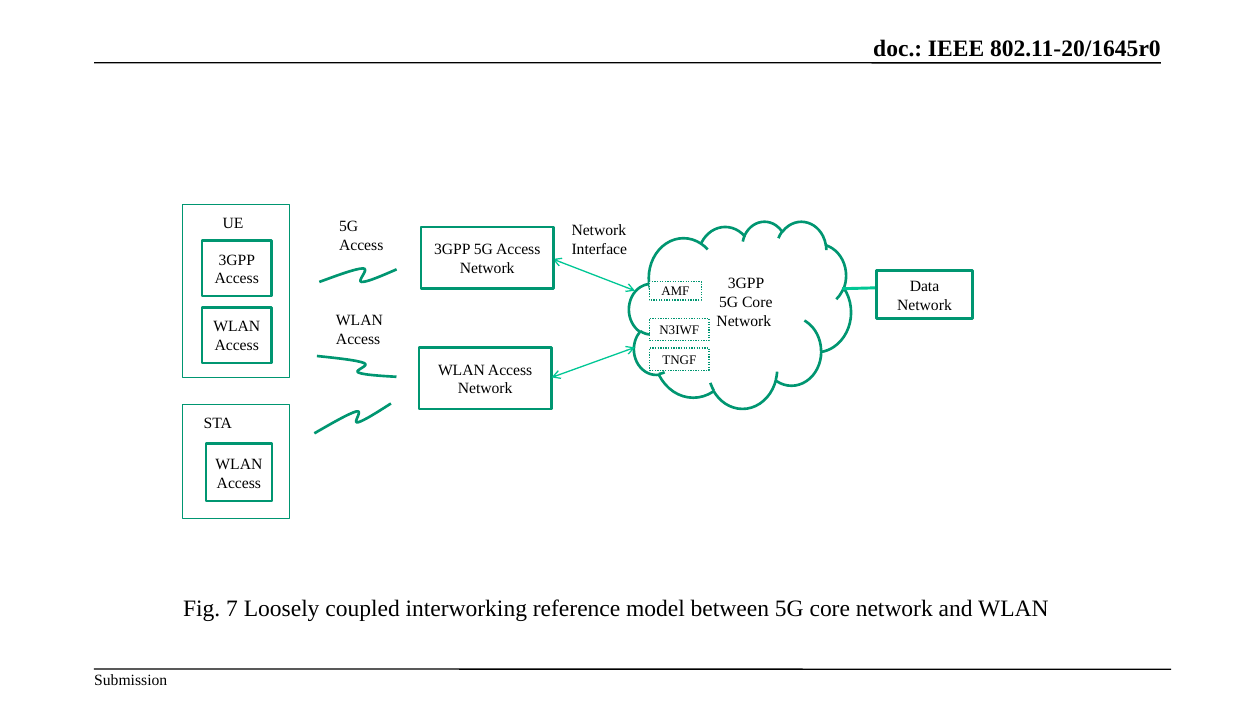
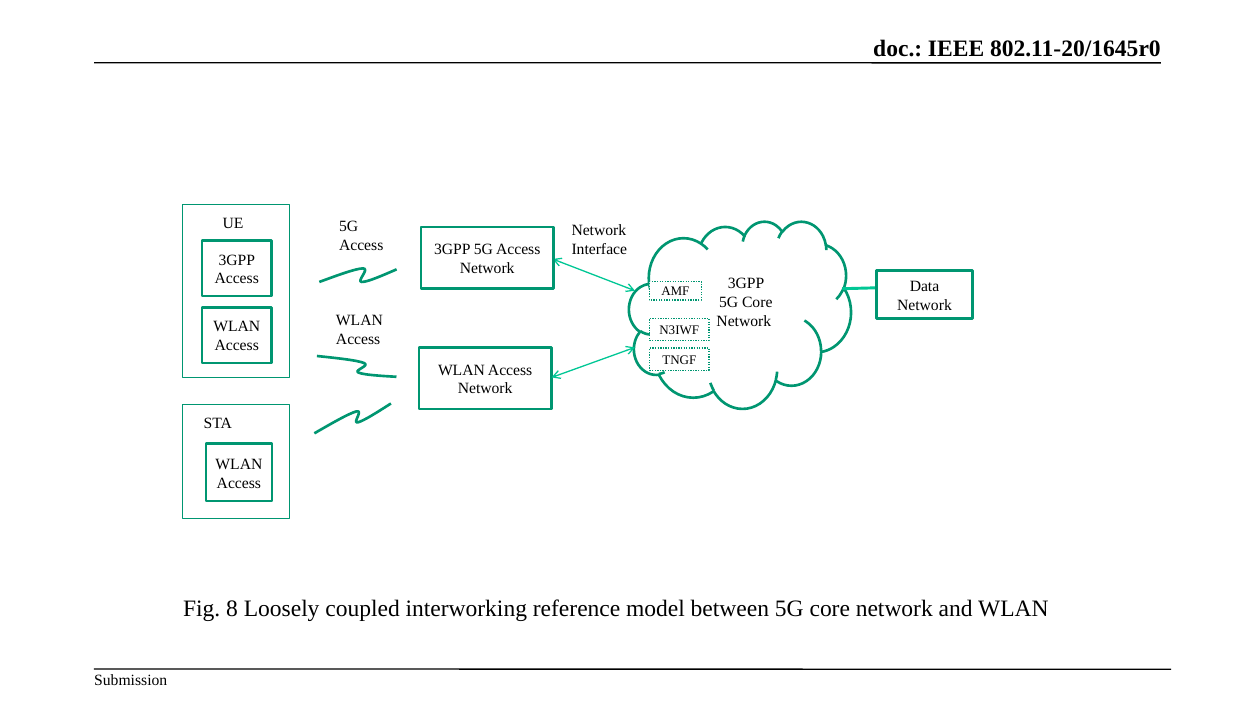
7: 7 -> 8 (232, 608)
